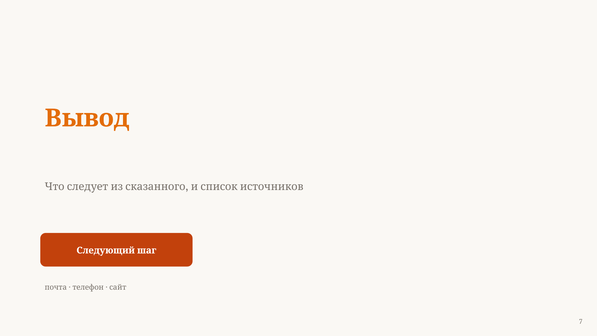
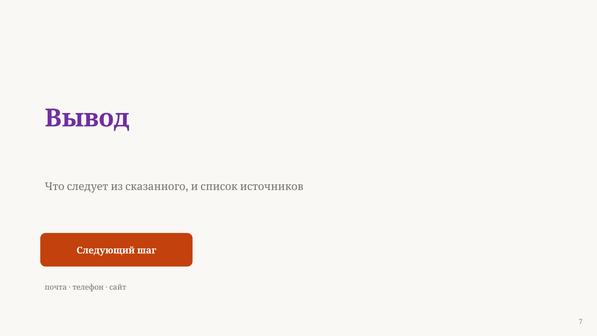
Вывод colour: orange -> purple (87, 118)
